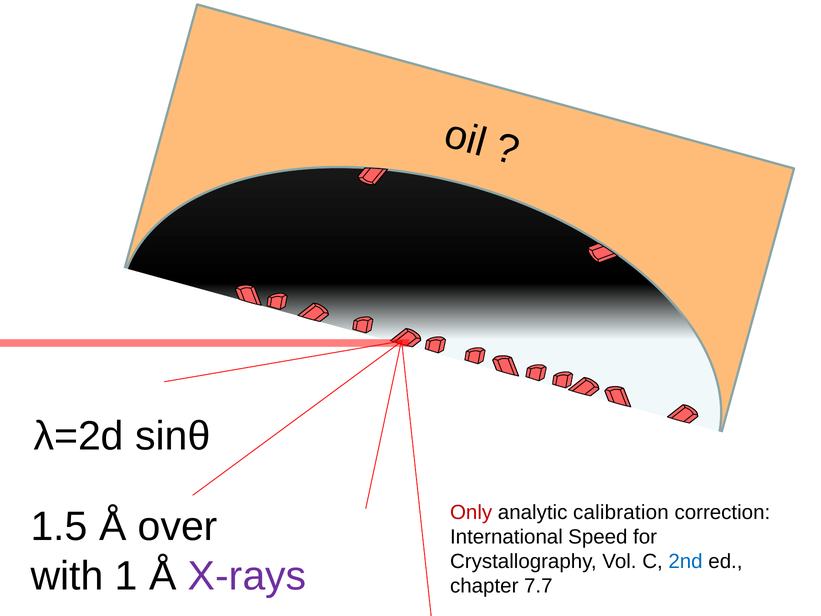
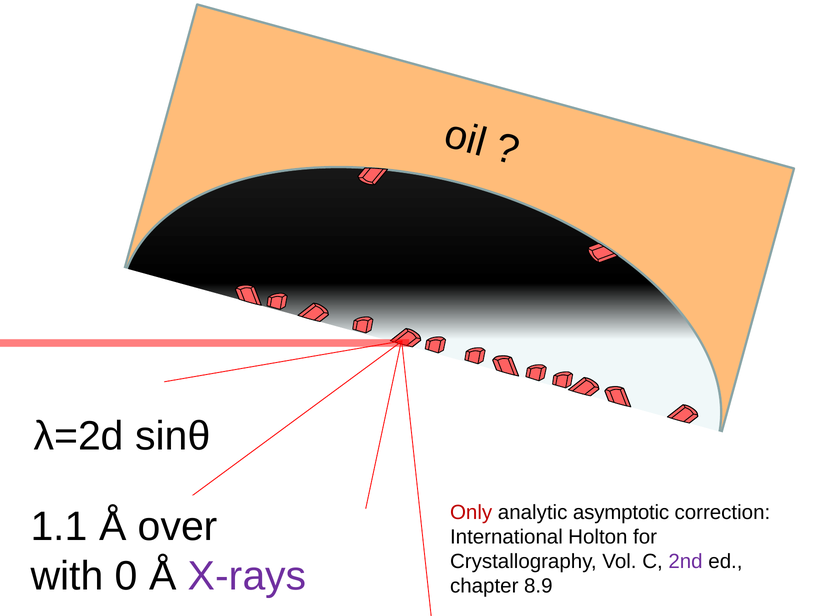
calibration: calibration -> asymptotic (621, 512)
1.5: 1.5 -> 1.1 (59, 527)
Speed: Speed -> Holton (598, 537)
2nd colour: blue -> purple (686, 561)
1: 1 -> 0 (126, 576)
7.7: 7.7 -> 8.9 (538, 586)
